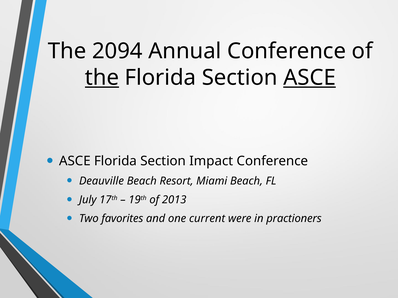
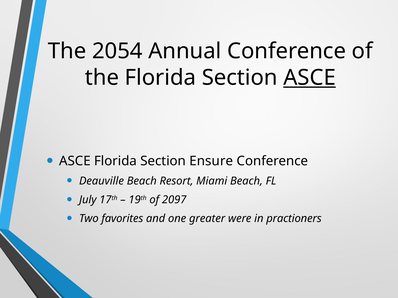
2094: 2094 -> 2054 (117, 51)
the underline: present -> none (102, 78)
Impact: Impact -> Ensure (211, 161)
2013: 2013 -> 2097 (174, 200)
current: current -> greater (207, 219)
